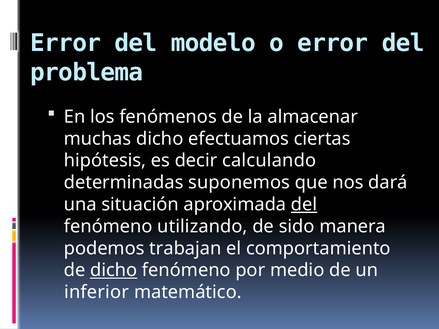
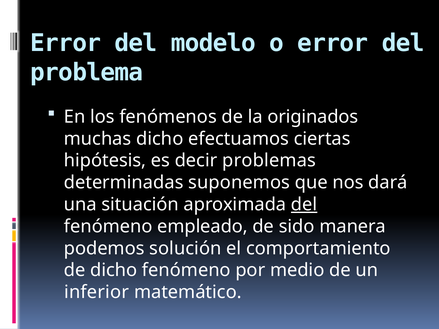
almacenar: almacenar -> originados (313, 117)
calculando: calculando -> problemas (269, 161)
utilizando: utilizando -> empleado (203, 227)
trabajan: trabajan -> solución (185, 249)
dicho underline: present -> none (114, 271)
